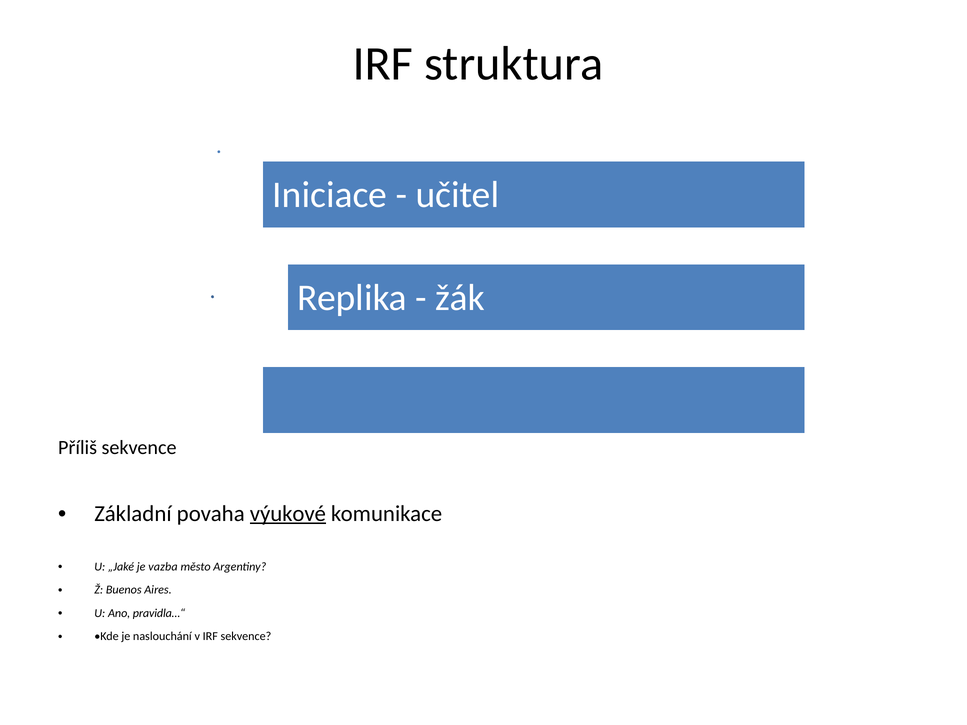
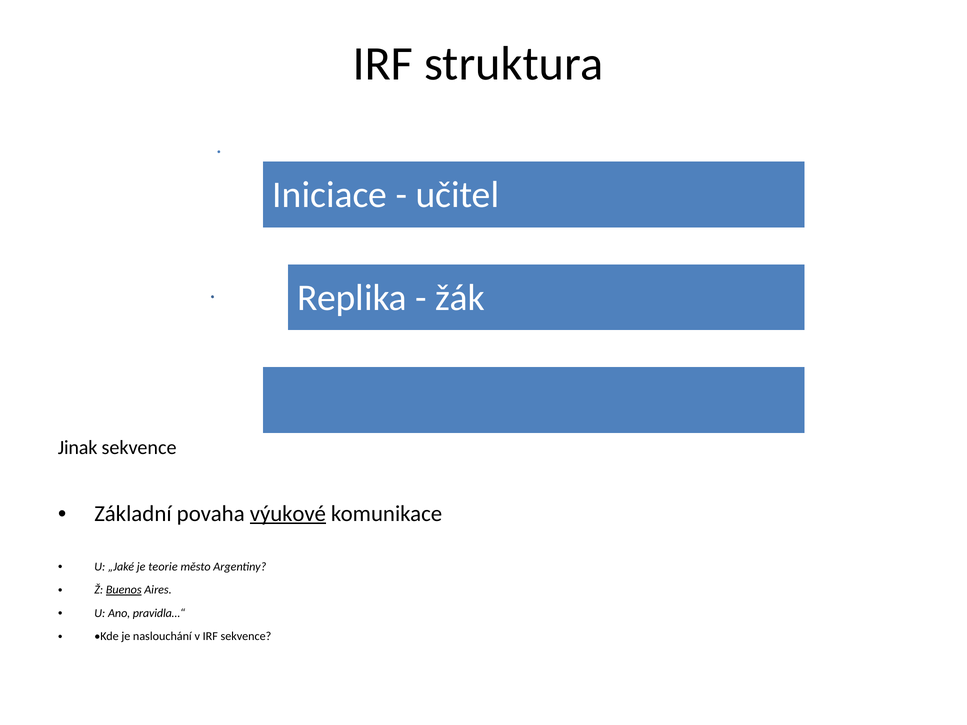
Příliš: Příliš -> Jinak (78, 448)
vazba: vazba -> teorie (163, 567)
Buenos underline: none -> present (124, 590)
